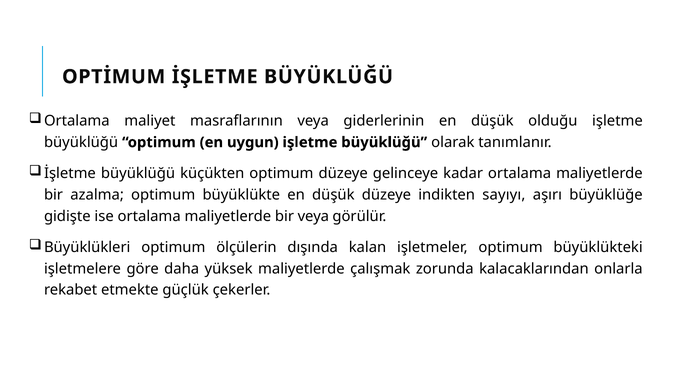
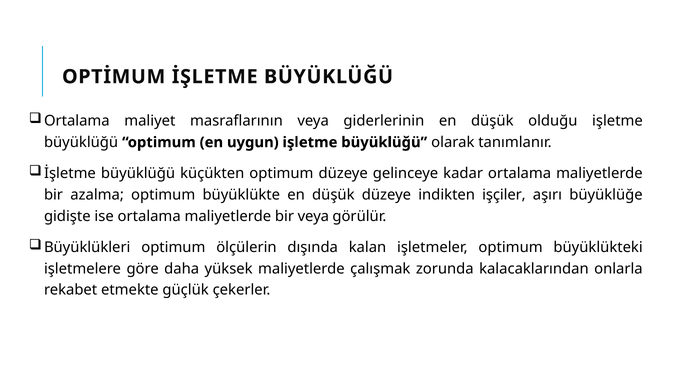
sayıyı: sayıyı -> işçiler (504, 195)
